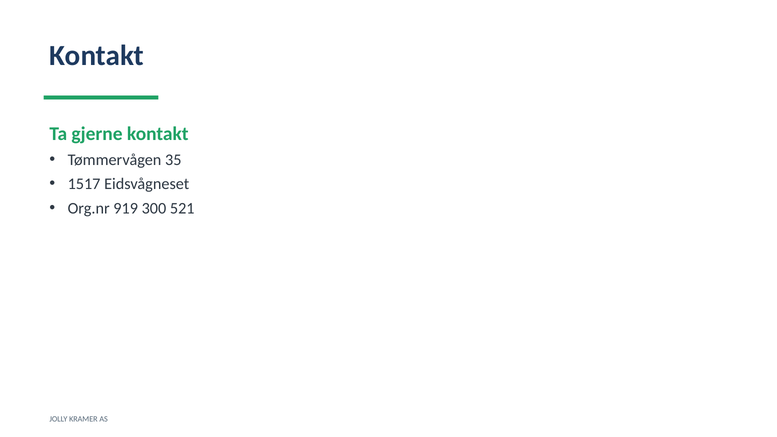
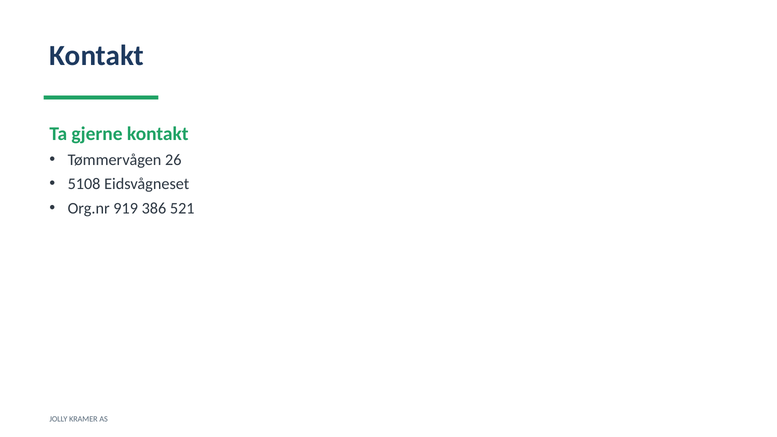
35: 35 -> 26 (173, 160)
1517: 1517 -> 5108 (84, 184)
300: 300 -> 386 (154, 208)
